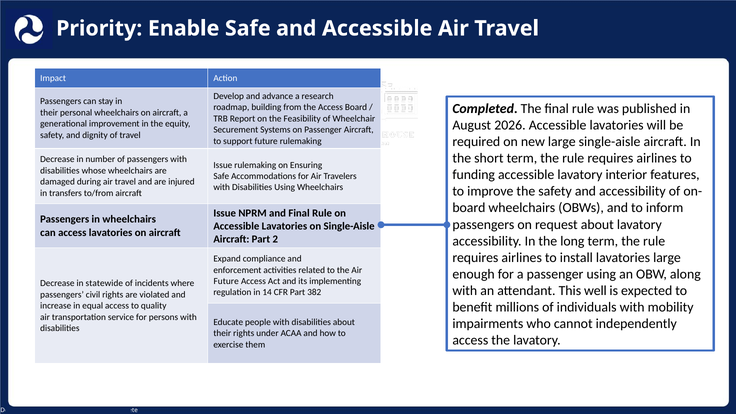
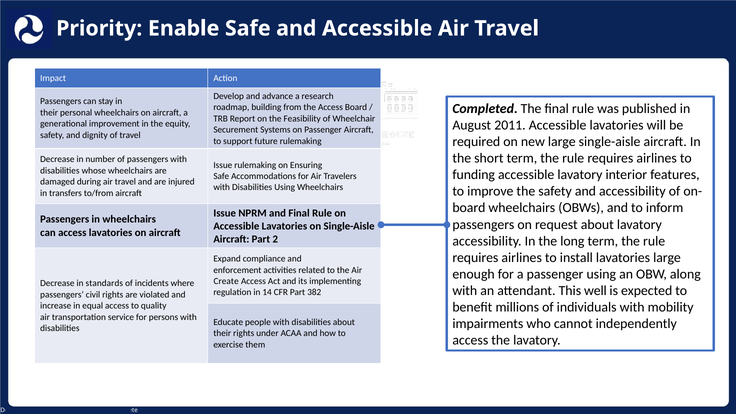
2026: 2026 -> 2011 (510, 125)
Future: Future -> Create (226, 281)
statewide: statewide -> standards (104, 283)
